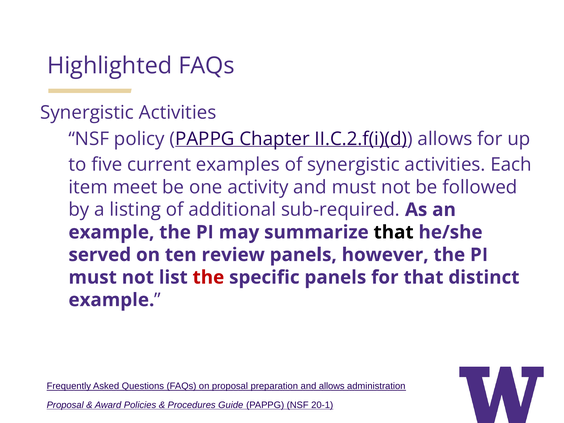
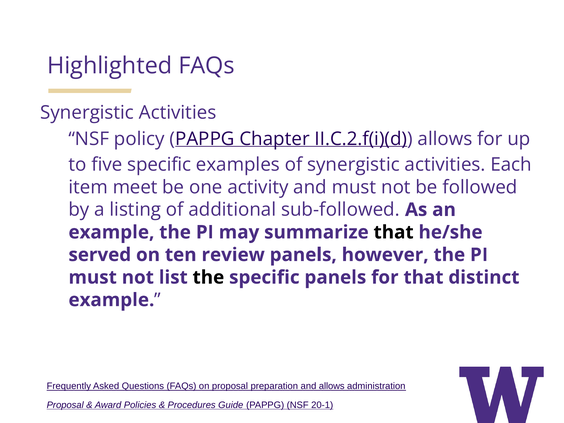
five current: current -> specific (159, 165)
sub-required: sub-required -> sub-followed (340, 210)
the colour: red -> black (208, 277)
